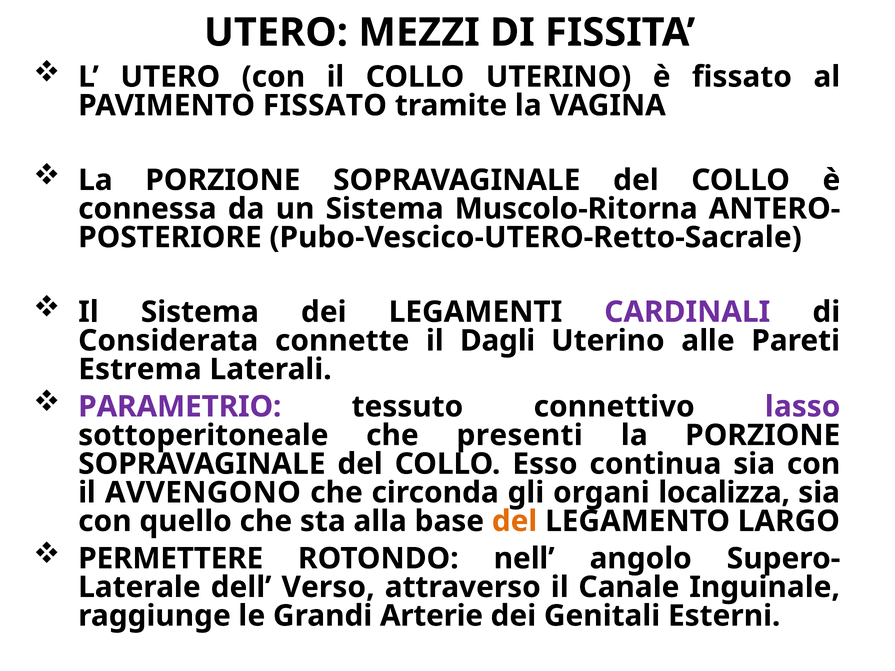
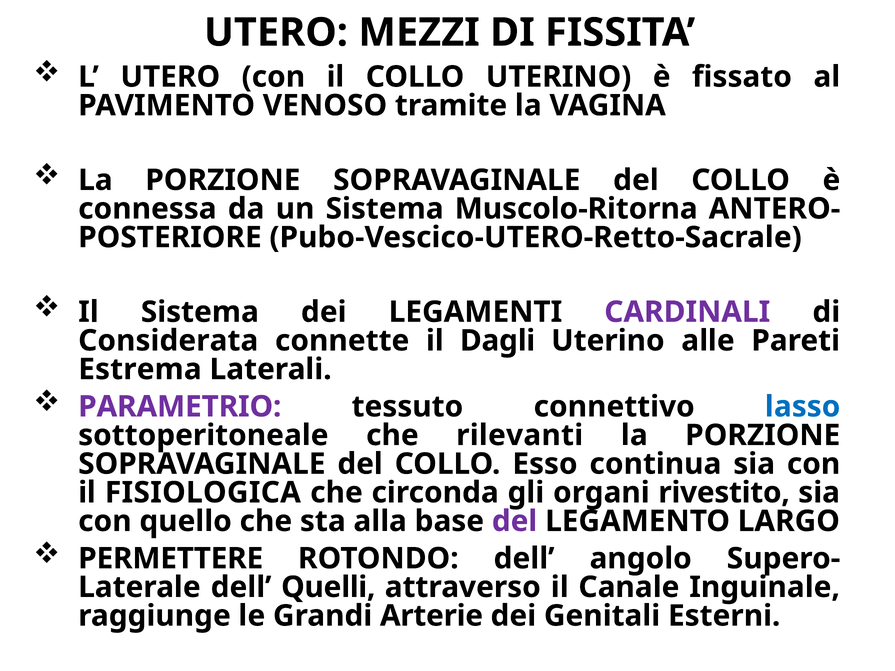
PAVIMENTO FISSATO: FISSATO -> VENOSO (325, 106)
lasso colour: purple -> blue (803, 407)
presenti: presenti -> rilevanti (520, 435)
AVVENGONO: AVVENGONO -> FISIOLOGICA (203, 493)
localizza: localizza -> rivestito (724, 493)
del colour: orange -> purple (515, 521)
ROTONDO nell: nell -> dell (524, 559)
Verso: Verso -> Quelli (328, 587)
